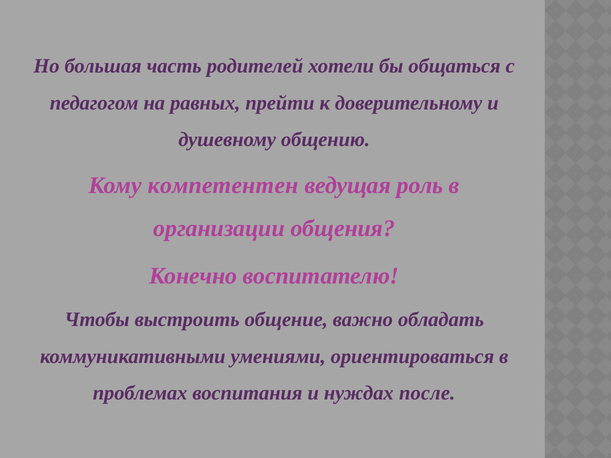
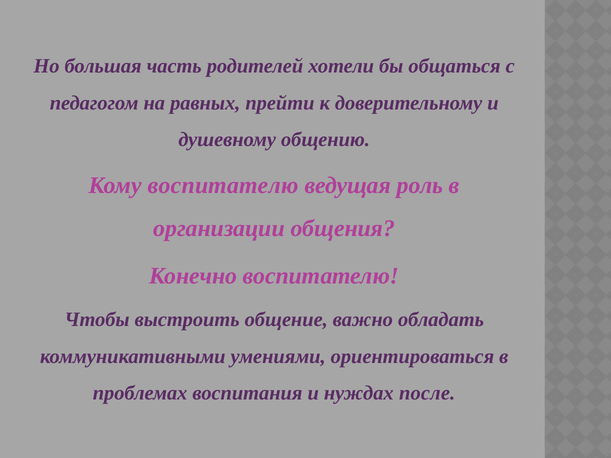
Кому компетентен: компетентен -> воспитателю (223, 186)
